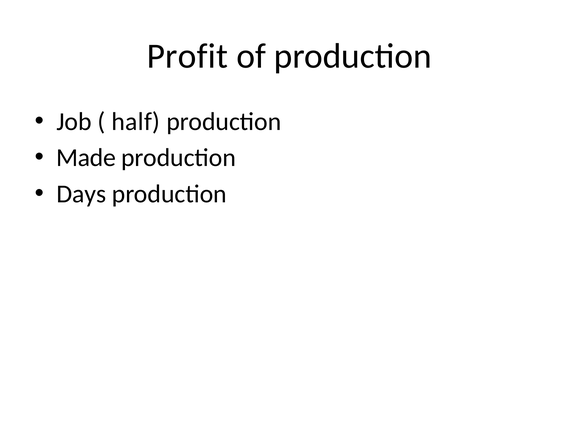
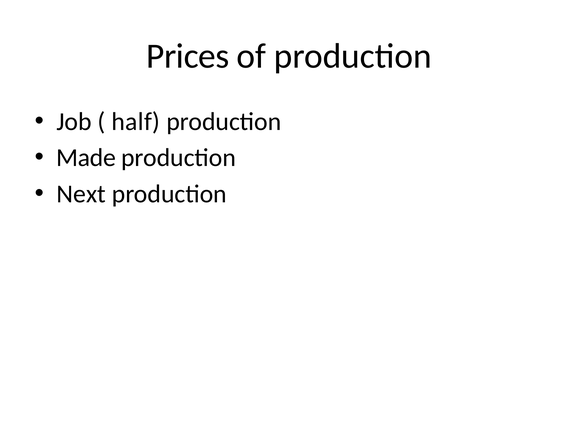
Profit: Profit -> Prices (188, 56)
Days: Days -> Next (81, 194)
